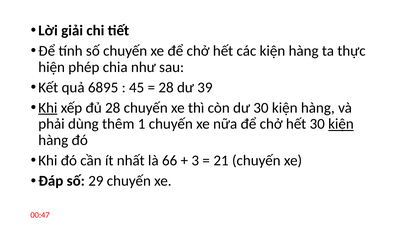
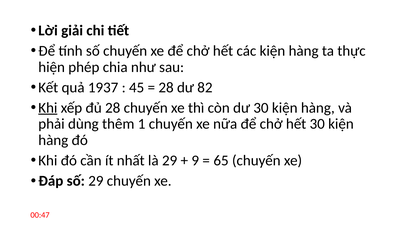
6895: 6895 -> 1937 (103, 87)
39: 39 -> 82 (205, 87)
kiện underline: present -> none (341, 124)
là 66: 66 -> 29 (170, 161)
3: 3 -> 9 (195, 161)
21: 21 -> 65 (221, 161)
